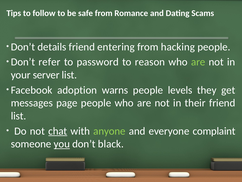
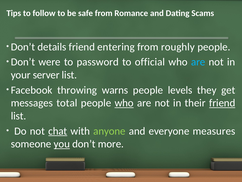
hacking: hacking -> roughly (178, 47)
refer: refer -> were (50, 62)
reason: reason -> official (150, 62)
are colour: light green -> light blue (198, 62)
adoption: adoption -> throwing (77, 90)
page: page -> total (67, 103)
who underline: none -> present (124, 103)
friend underline: none -> present (222, 103)
complaint: complaint -> measures (214, 131)
black: black -> more (111, 144)
